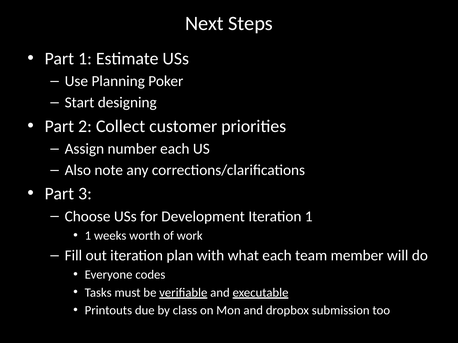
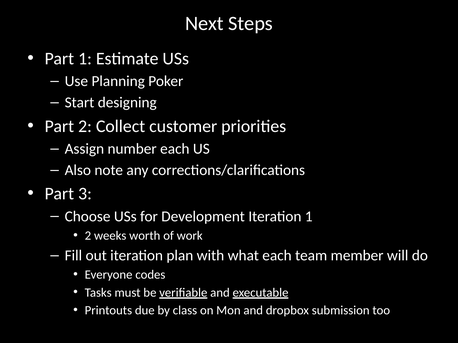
1: 1 -> 2 (88, 236)
